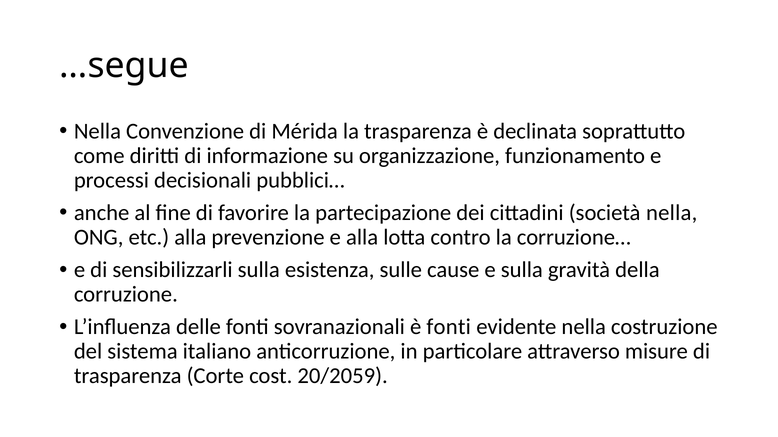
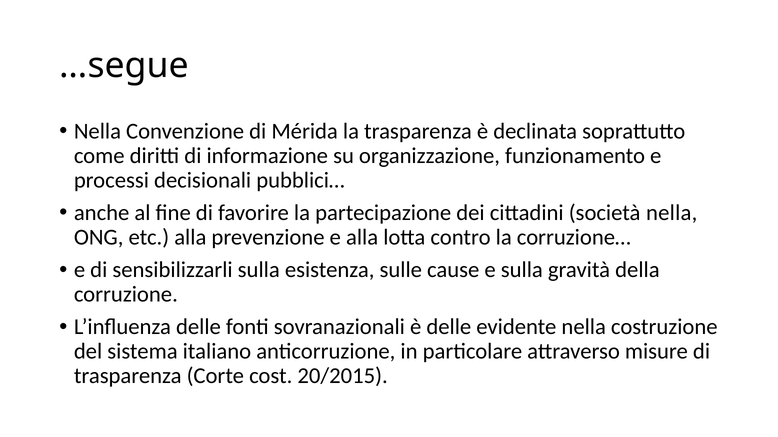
è fonti: fonti -> delle (449, 327)
20/2059: 20/2059 -> 20/2015 (343, 376)
